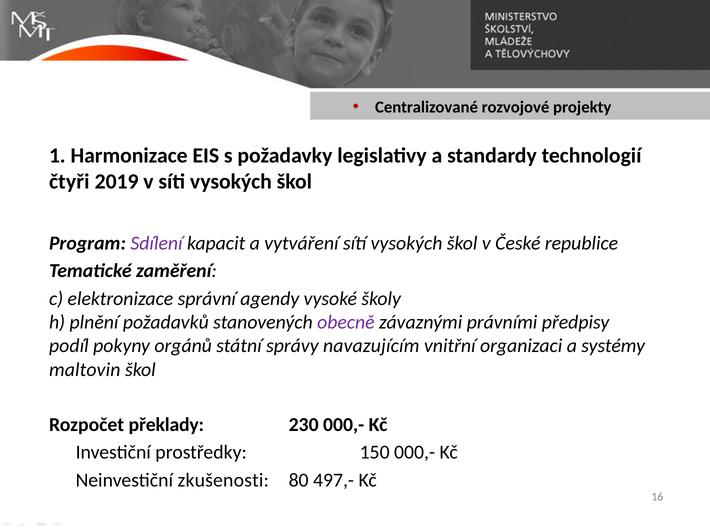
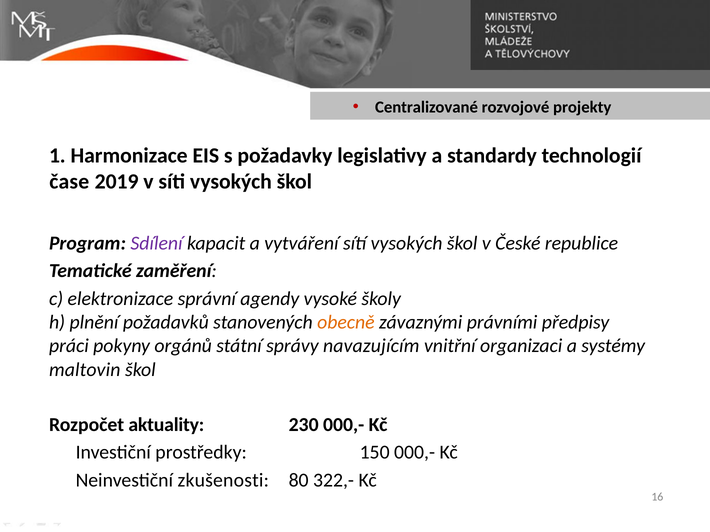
čtyři: čtyři -> čase (69, 182)
obecně colour: purple -> orange (346, 322)
podíl: podíl -> práci (69, 346)
překlady: překlady -> aktuality (166, 425)
497,-: 497,- -> 322,- (334, 480)
